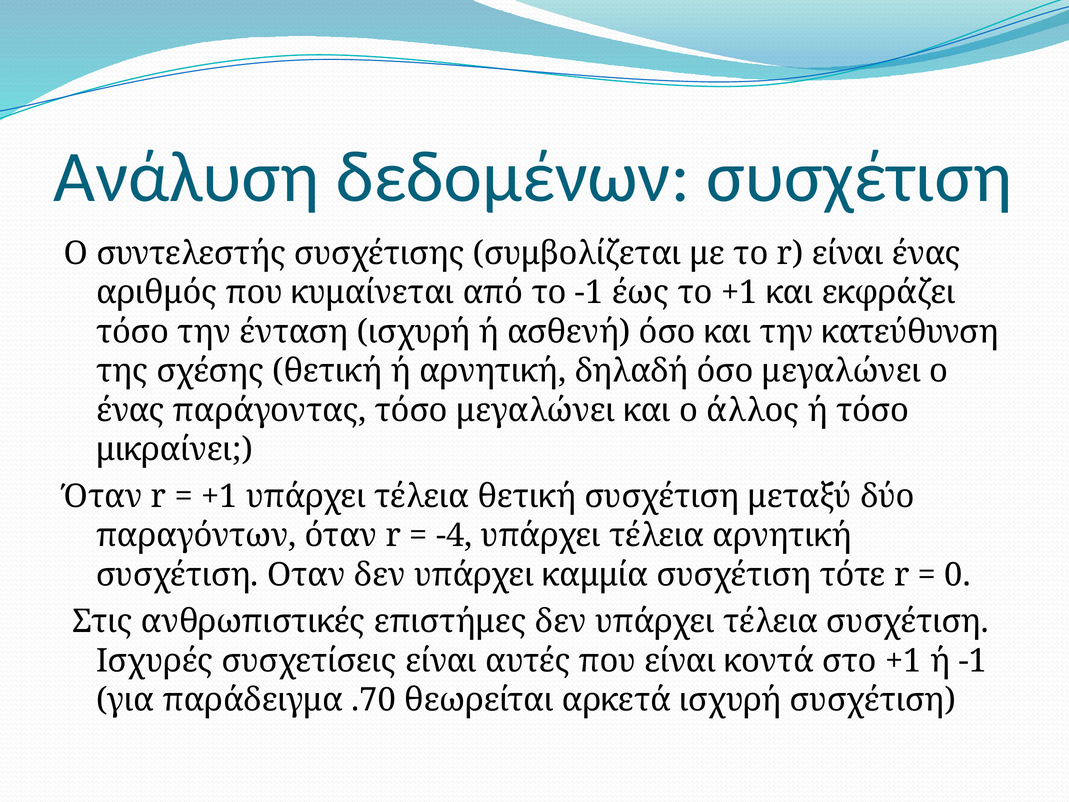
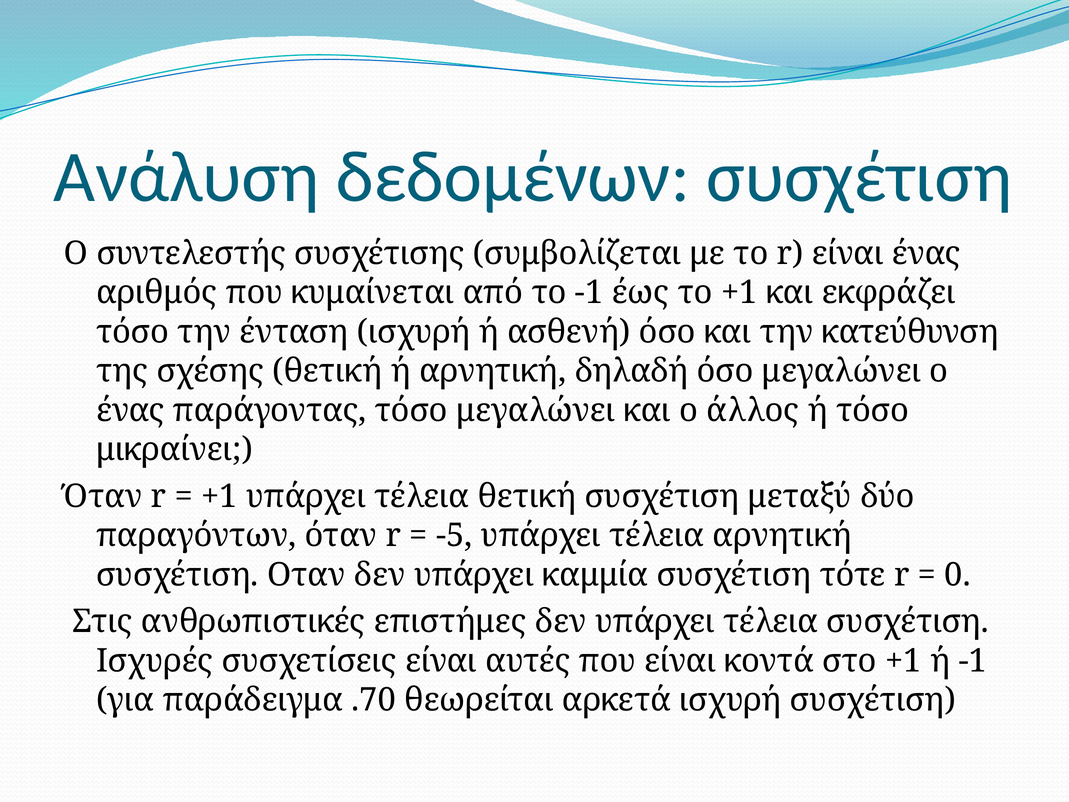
-4: -4 -> -5 (454, 535)
